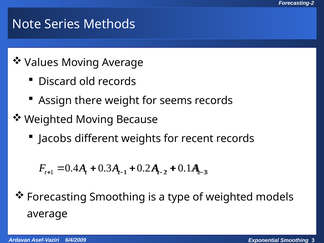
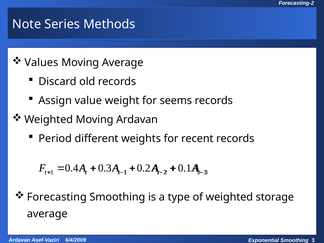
there: there -> value (88, 101)
Moving Because: Because -> Ardavan (137, 120)
Jacobs: Jacobs -> Period (55, 139)
models: models -> storage (275, 197)
